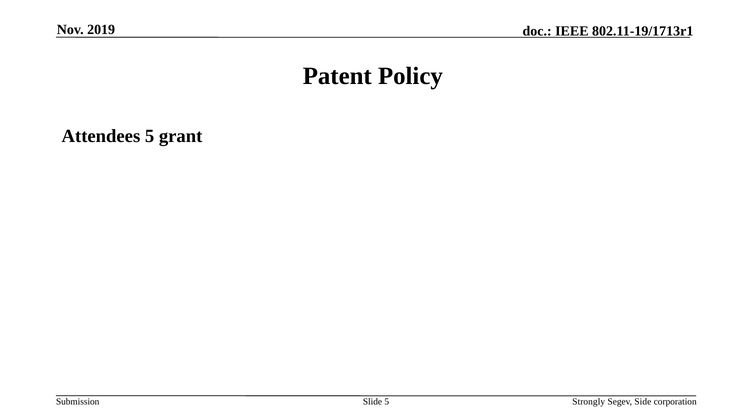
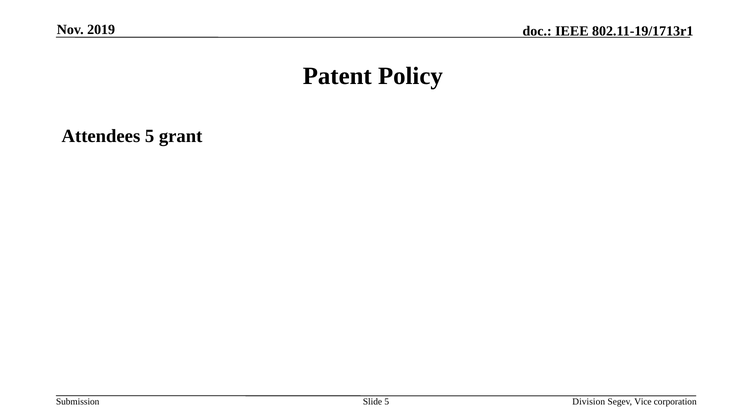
Strongly: Strongly -> Division (589, 402)
Side: Side -> Vice (643, 402)
